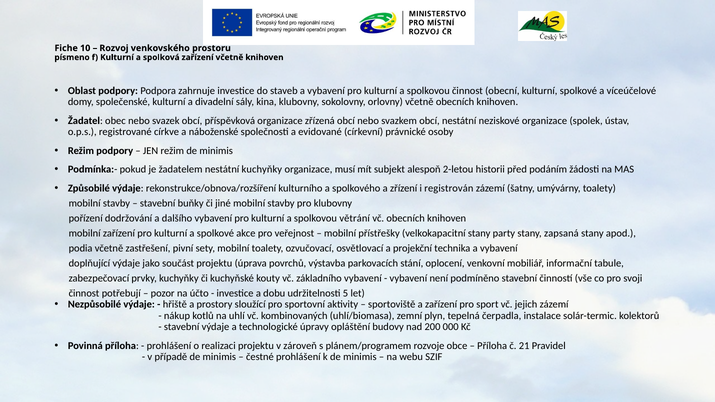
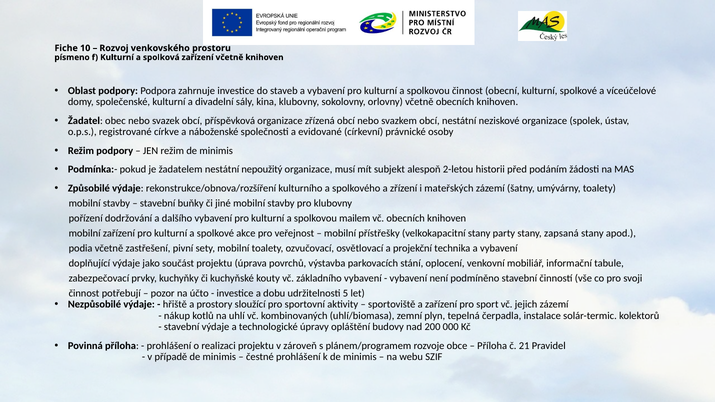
nestátní kuchyňky: kuchyňky -> nepoužitý (262, 169)
registrován: registrován -> mateřských (449, 188)
větrání: větrání -> mailem (355, 218)
